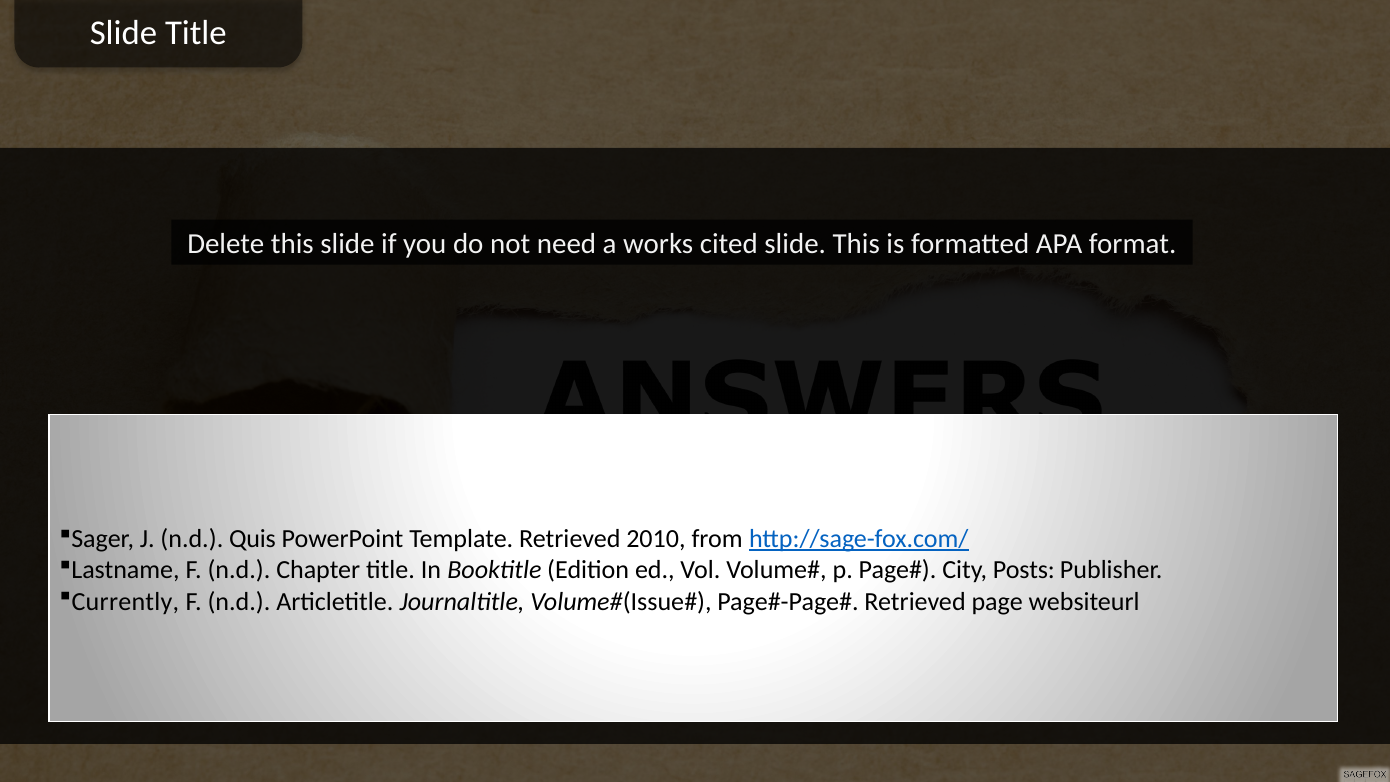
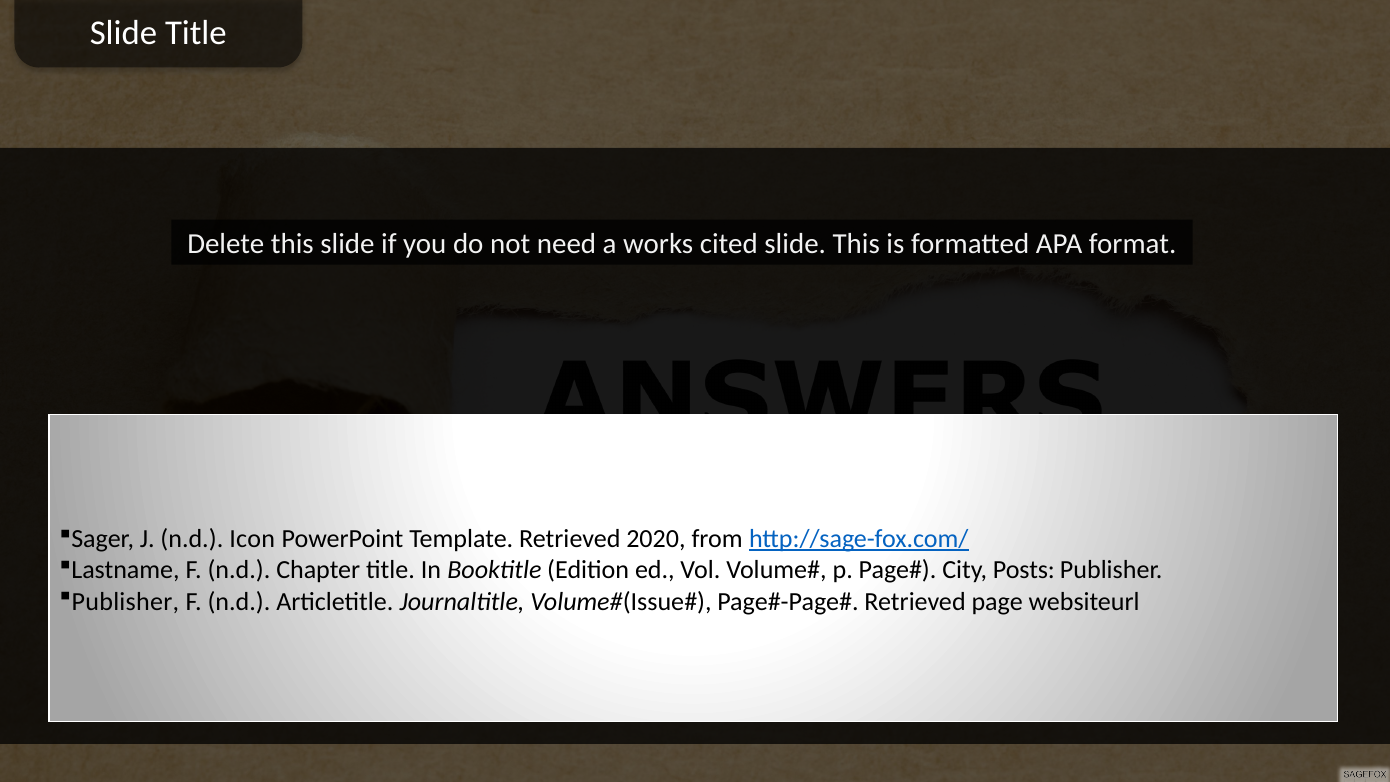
Quis: Quis -> Icon (252, 538)
2010: 2010 -> 2020 (656, 538)
Currently: Currently -> Publisher (125, 602)
